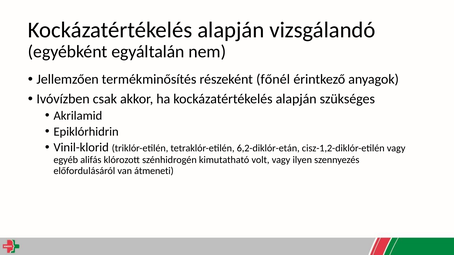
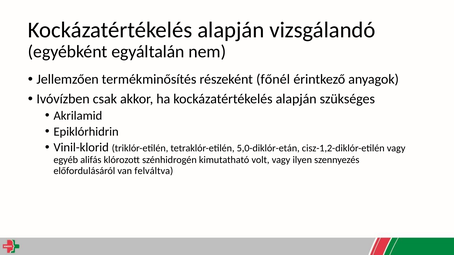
6,2-diklór-etán: 6,2-diklór-etán -> 5,0-diklór-etán (268, 149)
átmeneti: átmeneti -> felváltva (154, 171)
